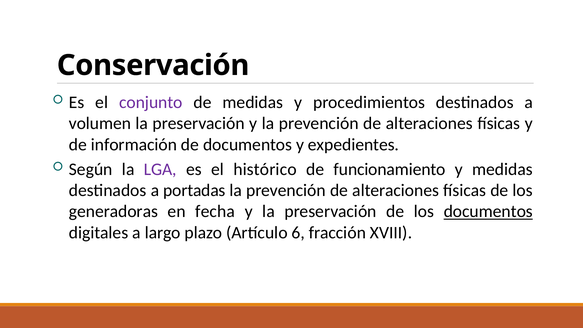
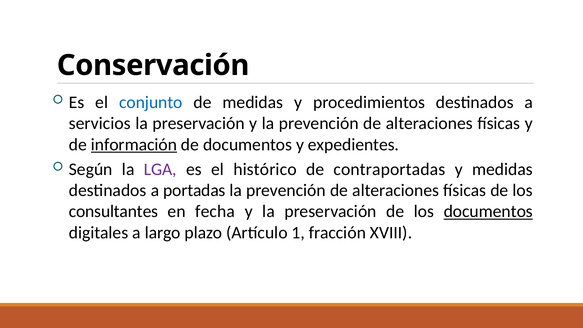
conjunto colour: purple -> blue (151, 102)
volumen: volumen -> servicios (100, 123)
información underline: none -> present (134, 145)
funcionamiento: funcionamiento -> contraportadas (389, 169)
generadoras: generadoras -> consultantes (113, 211)
6: 6 -> 1 (298, 233)
